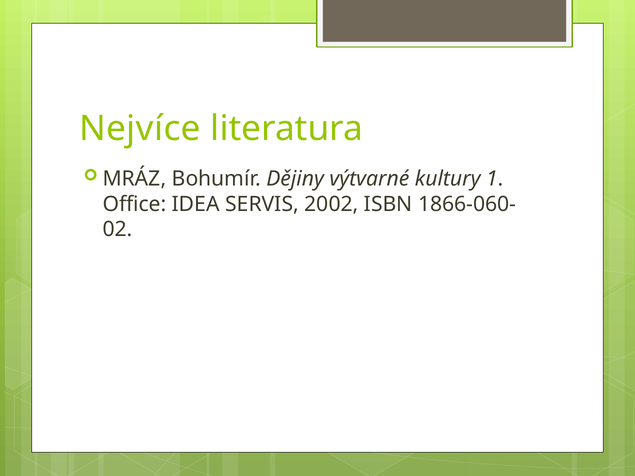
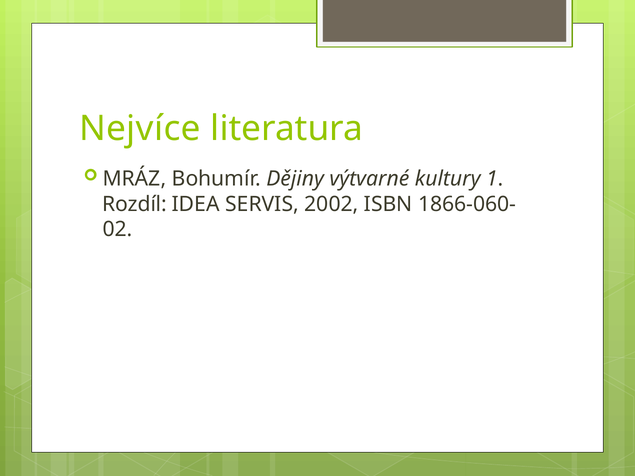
Office: Office -> Rozdíl (135, 204)
